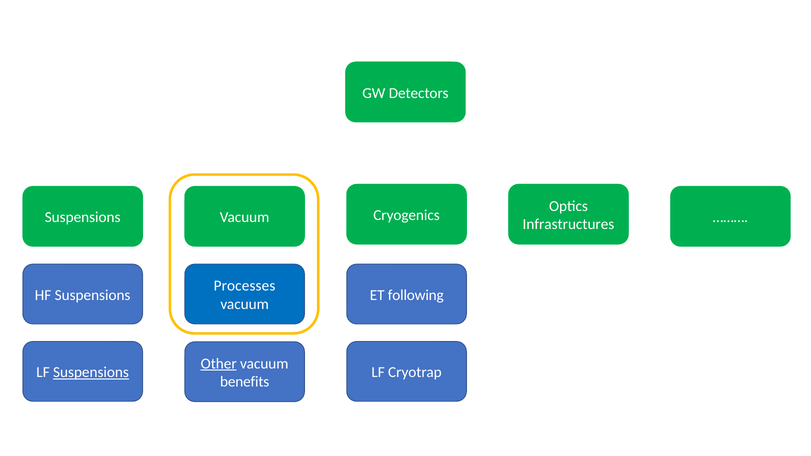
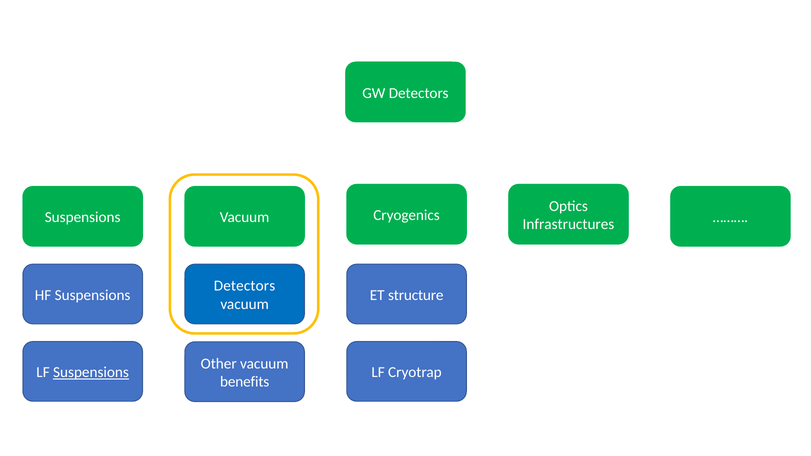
Processes: Processes -> Detectors (245, 286)
following: following -> structure (416, 295)
Other underline: present -> none (219, 364)
